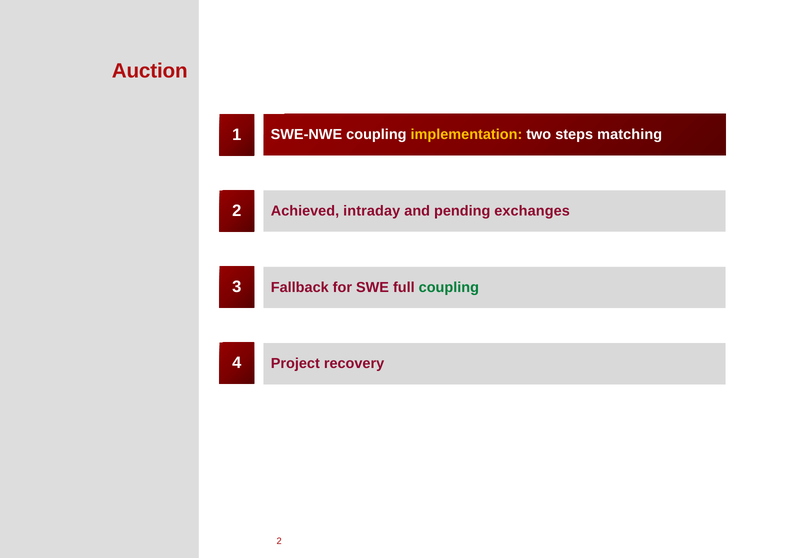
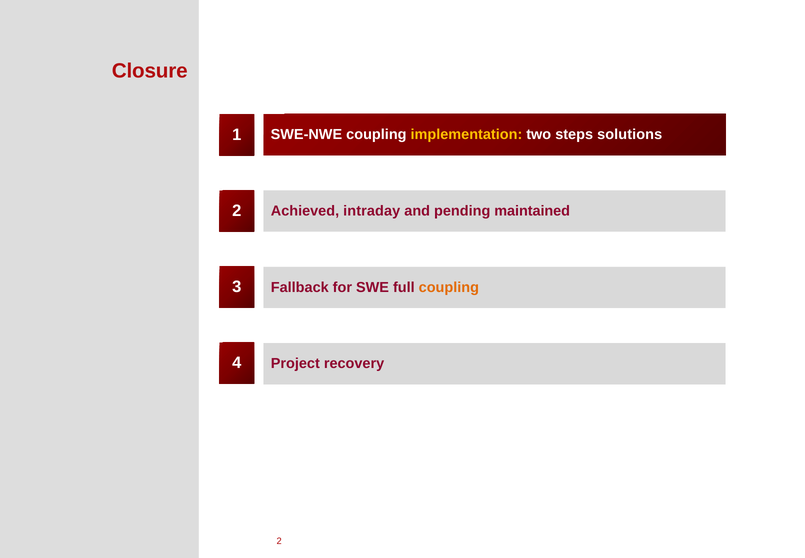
Auction: Auction -> Closure (150, 71)
matching: matching -> solutions (630, 134)
exchanges: exchanges -> maintained (532, 211)
coupling colour: green -> orange (449, 287)
